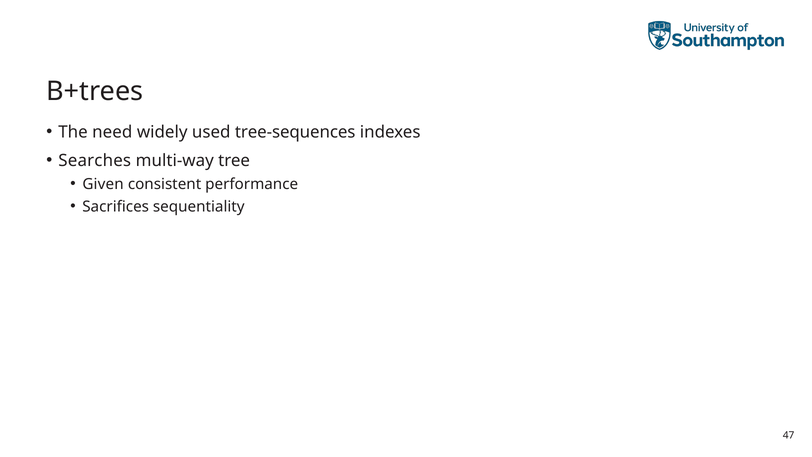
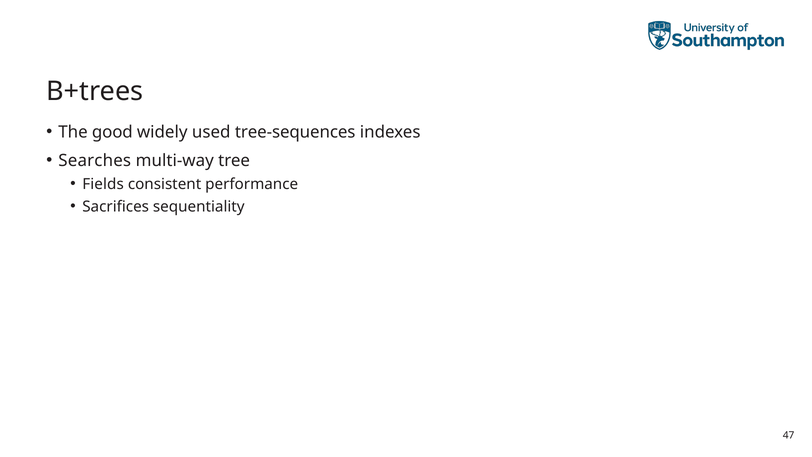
need: need -> good (112, 132)
Given: Given -> Fields (103, 184)
